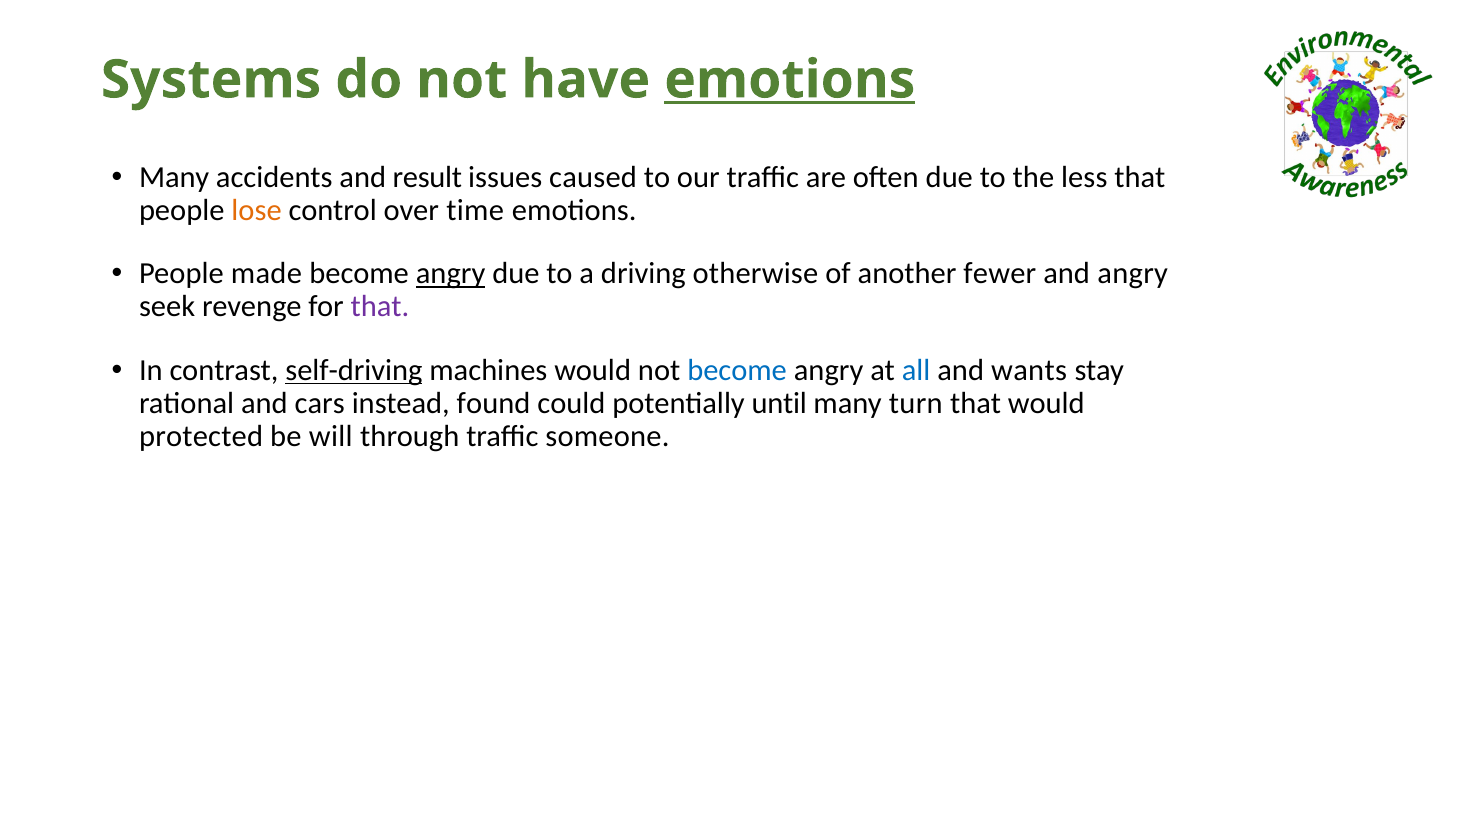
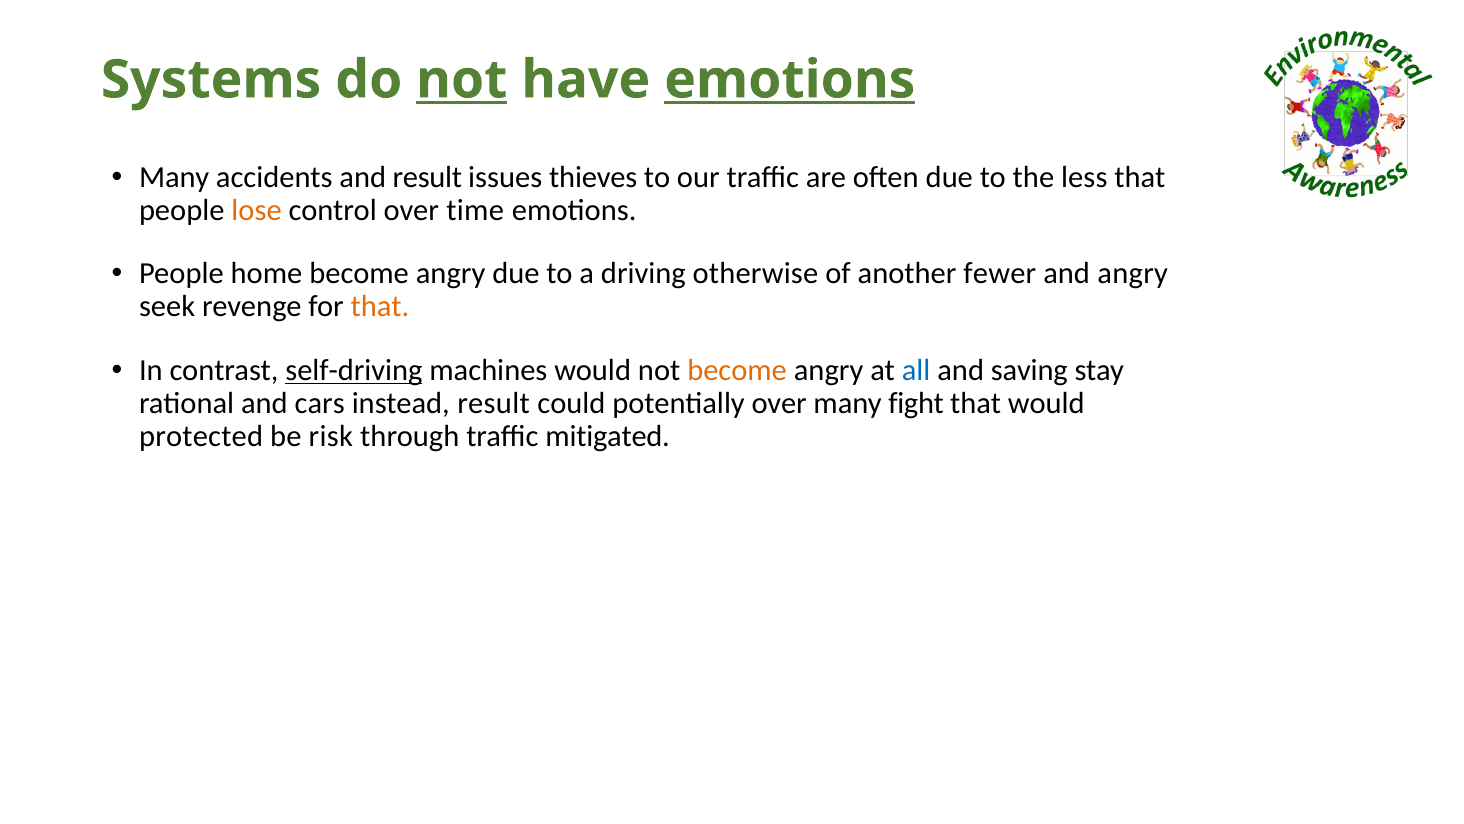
not underline: none -> present (462, 80)
caused: caused -> thieves (593, 177)
made: made -> home (267, 274)
angry underline: present -> none (451, 274)
that colour: purple -> orange (380, 307)
become colour: blue -> orange (737, 370)
wants: wants -> saving (1029, 370)
instead found: found -> result (494, 403)
potentially until: until -> over (779, 403)
turn: turn -> fight (916, 403)
will: will -> risk (331, 436)
someone: someone -> mitigated (608, 436)
